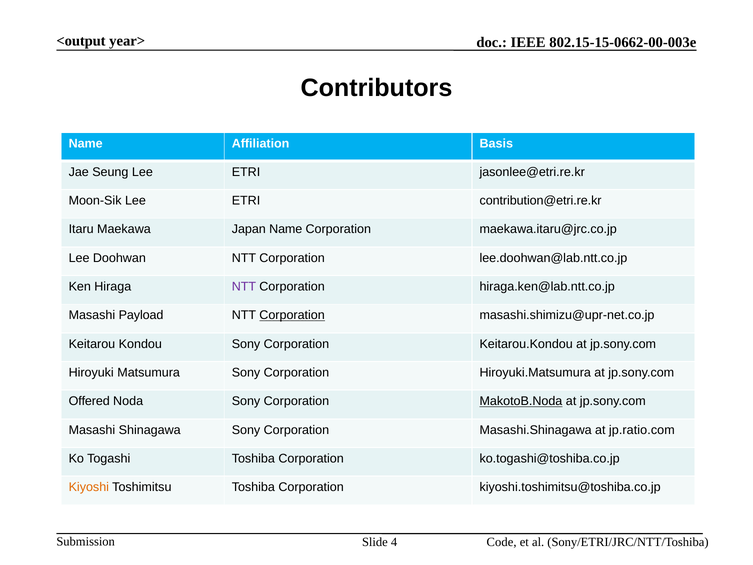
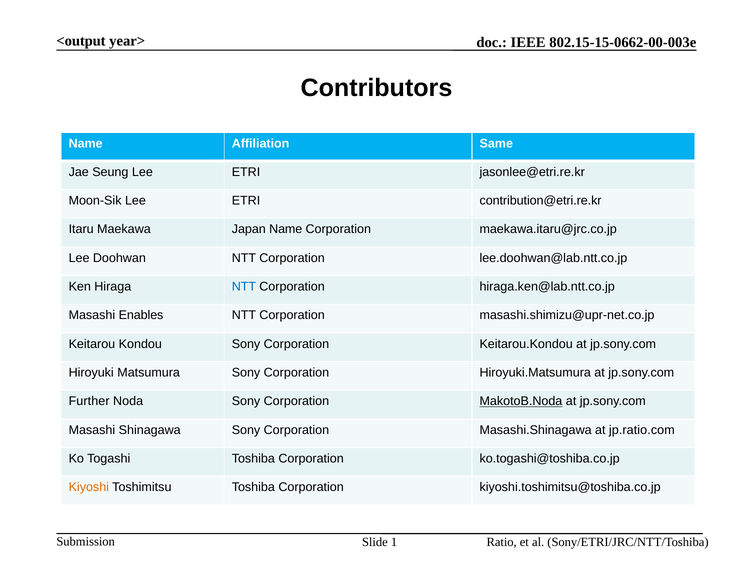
Basis: Basis -> Same (496, 143)
NTT colour: purple -> blue (244, 287)
Payload: Payload -> Enables (141, 315)
Corporation underline: present -> none (292, 315)
Offered: Offered -> Further (89, 401)
Code: Code -> Ratio (502, 542)
4: 4 -> 1 (394, 542)
